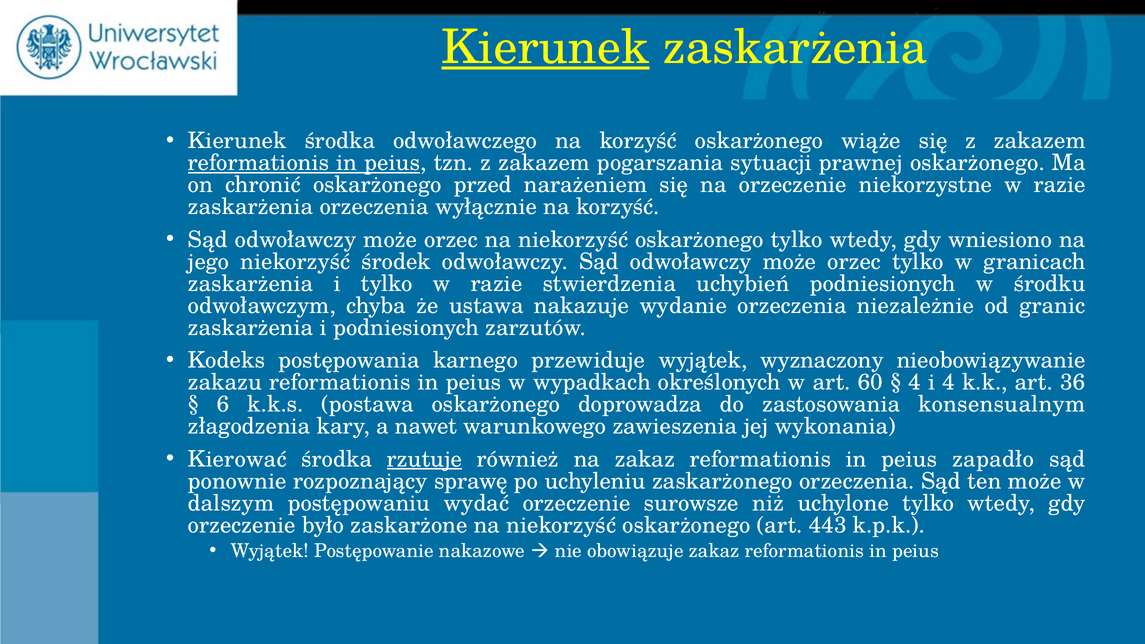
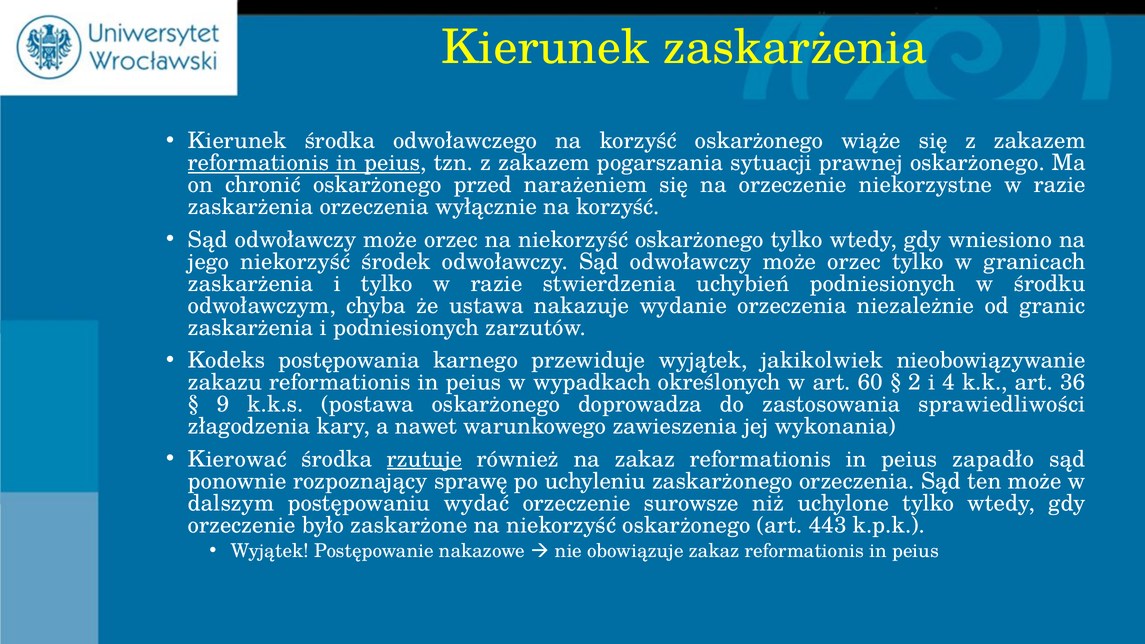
Kierunek underline: present -> none (545, 48)
wyznaczony: wyznaczony -> jakikolwiek (822, 360)
4: 4 -> 2 (915, 382)
6: 6 -> 9 (223, 404)
konsensualnym: konsensualnym -> sprawiedliwości (1002, 404)
